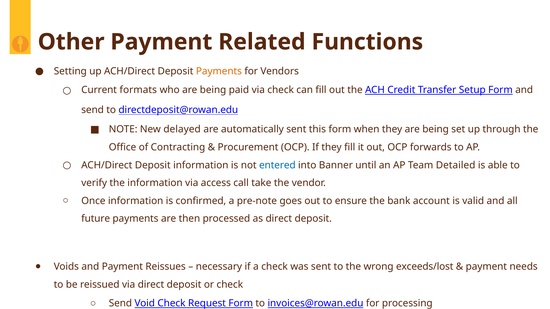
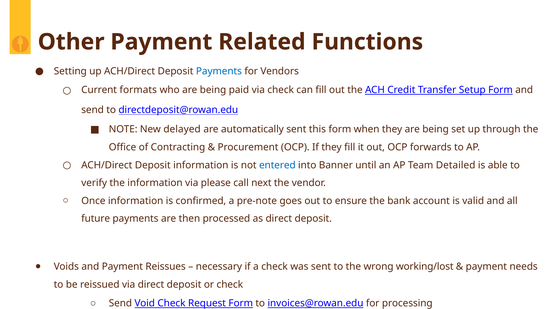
Payments colour: orange -> blue (219, 71)
access: access -> please (216, 183)
take: take -> next (261, 183)
exceeds/lost: exceeds/lost -> working/lost (425, 267)
